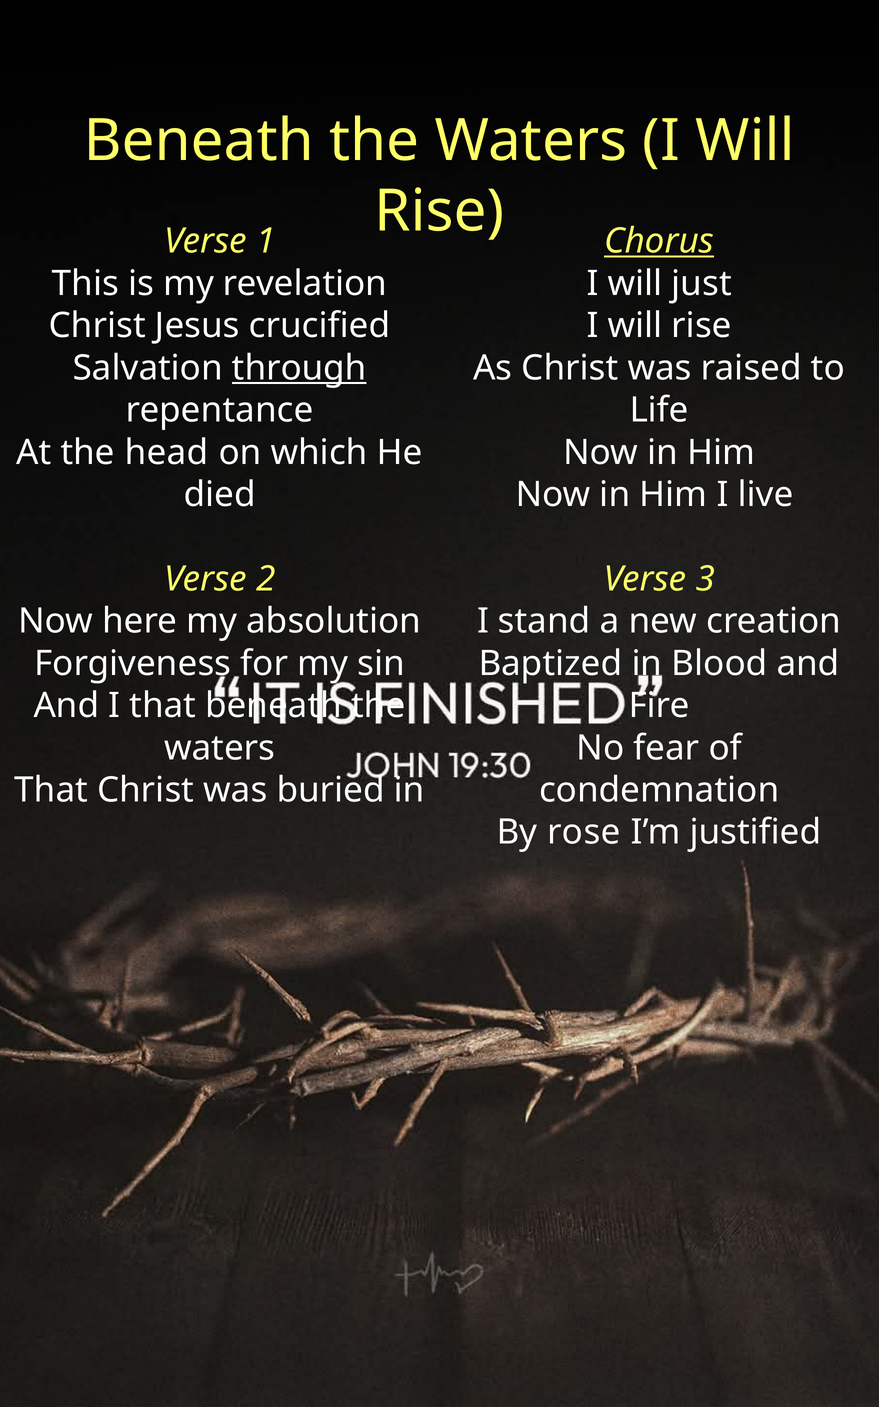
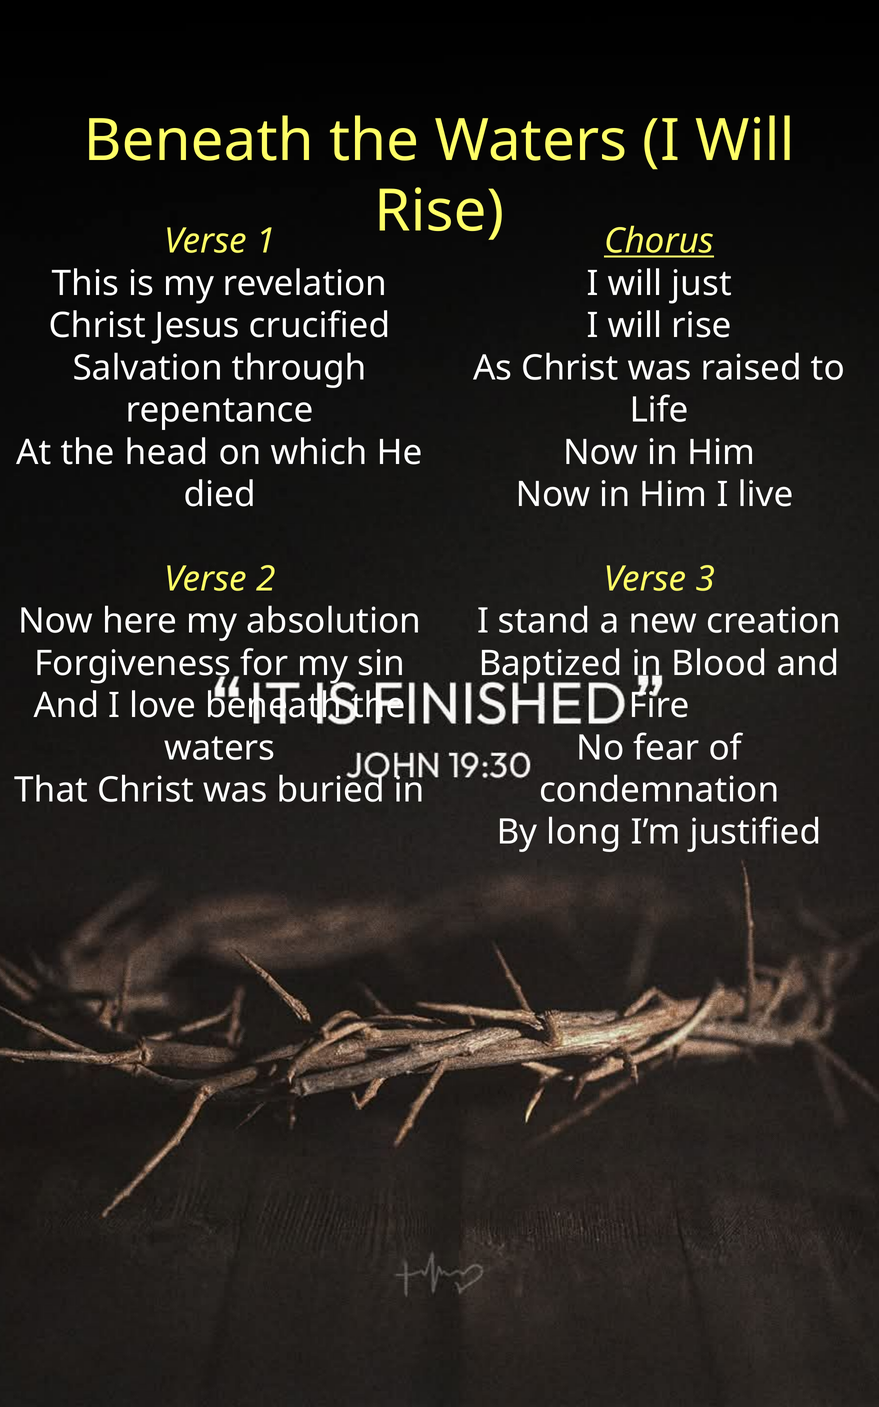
through underline: present -> none (299, 368)
I that: that -> love (163, 705)
rose: rose -> long (584, 832)
